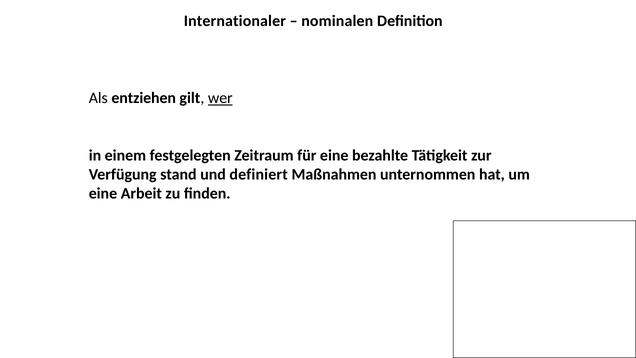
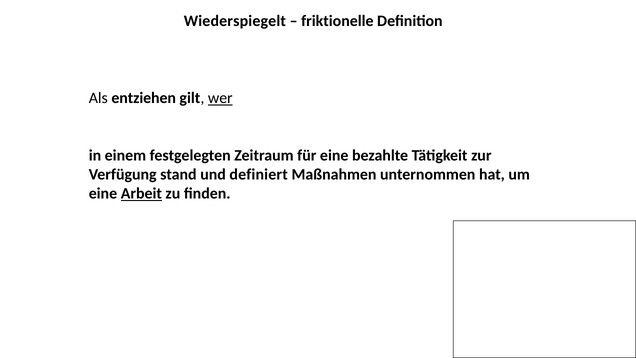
Internationaler: Internationaler -> Wiederspiegelt (235, 21)
nominalen: nominalen -> friktionelle (337, 21)
Arbeit underline: none -> present (141, 193)
